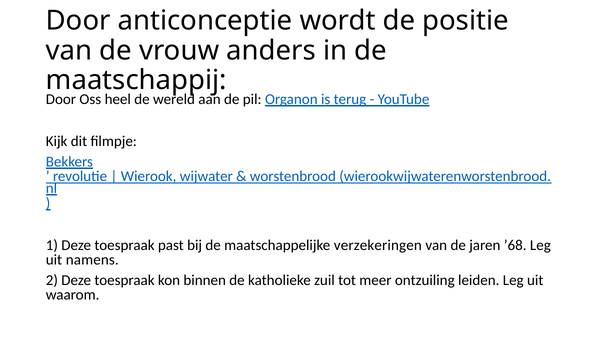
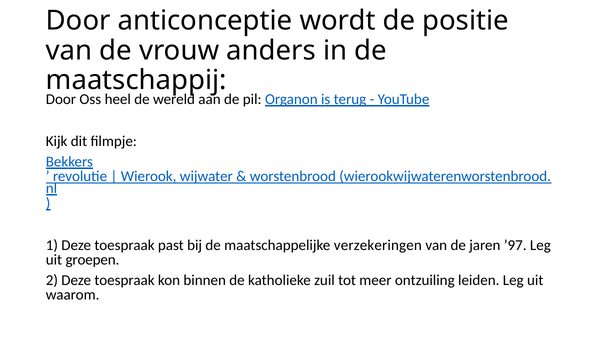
’68: ’68 -> ’97 (515, 245)
namens: namens -> groepen (92, 260)
